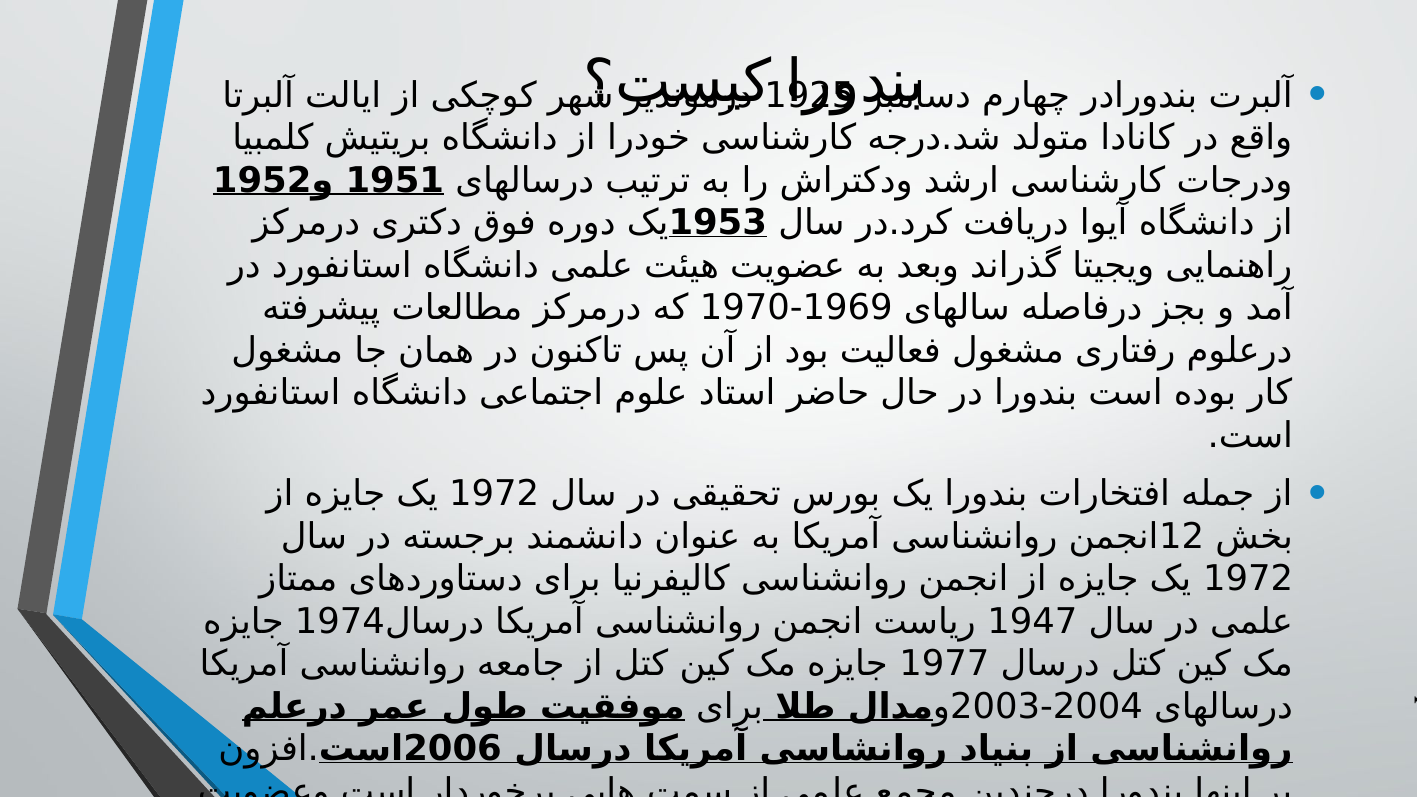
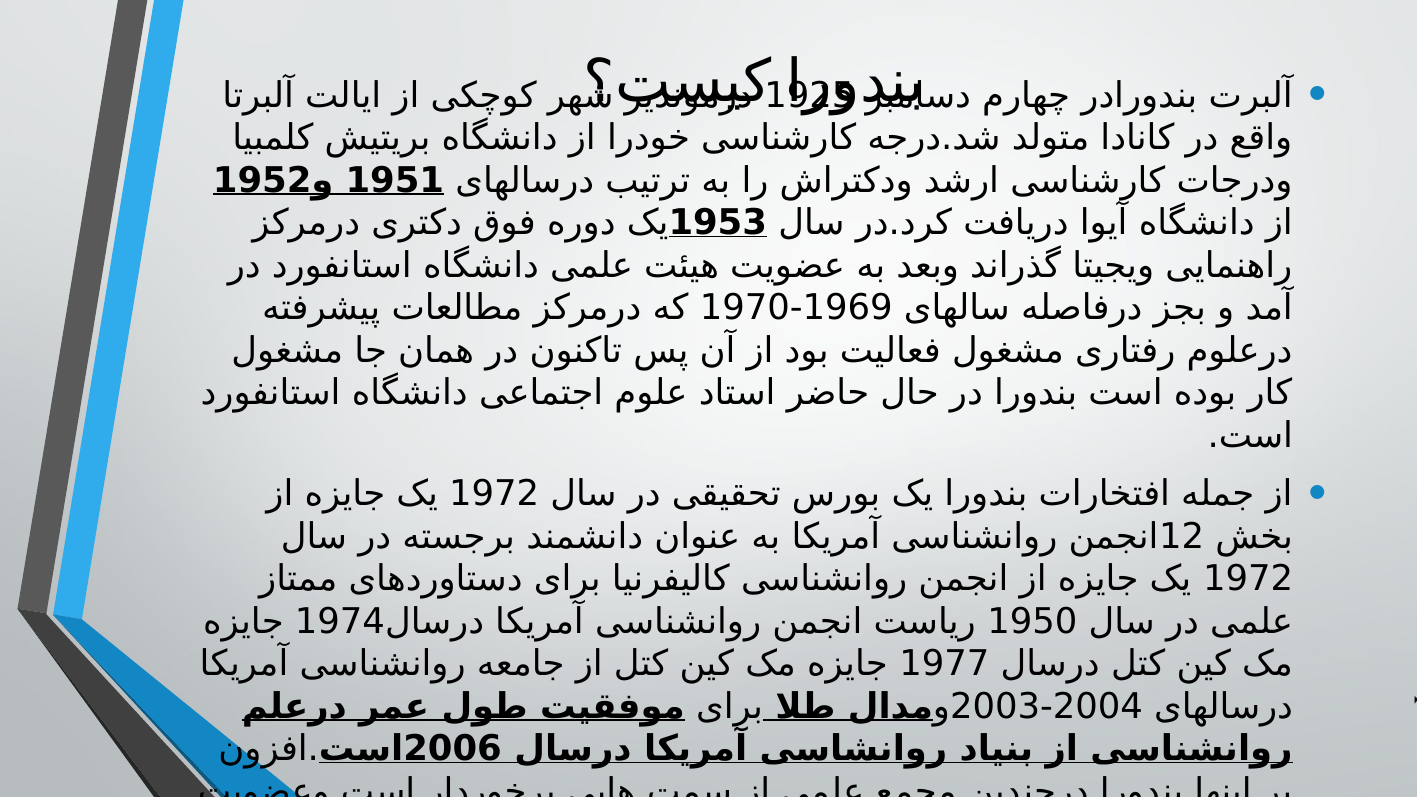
1947: 1947 -> 1950 (1032, 622)
